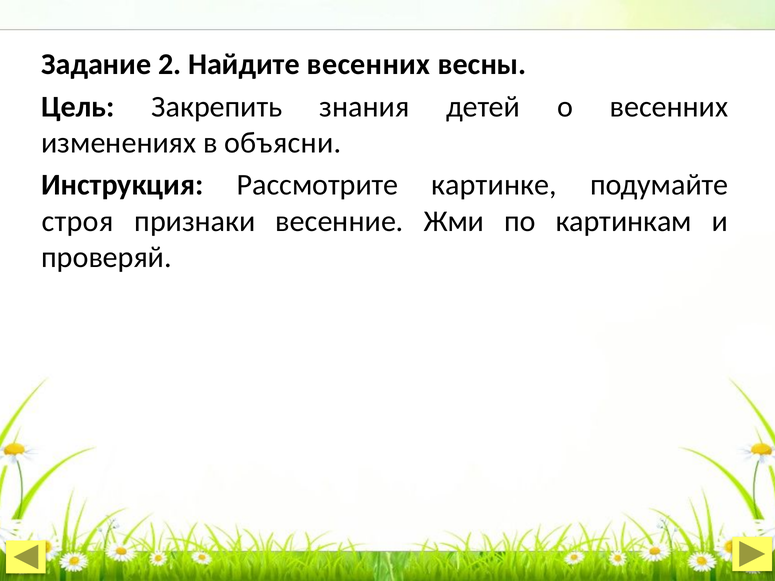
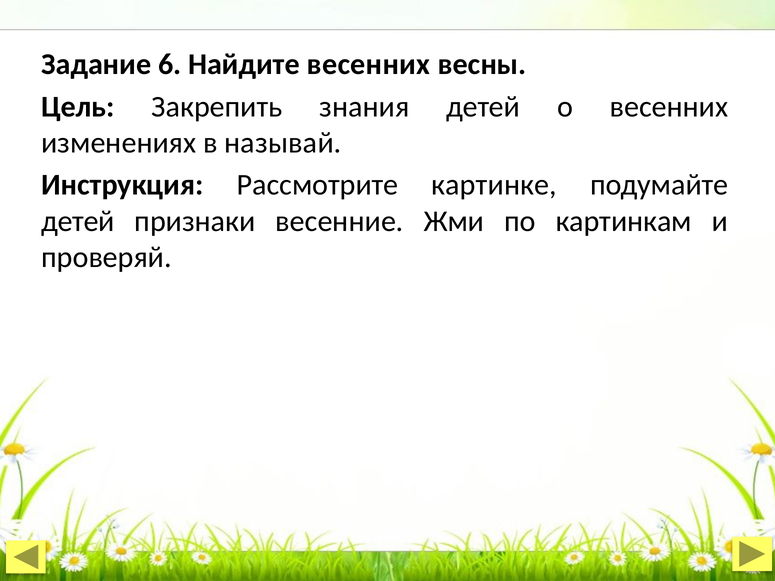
2: 2 -> 6 (170, 64)
объясни: объясни -> называй (283, 143)
строя: строя -> детей (78, 221)
